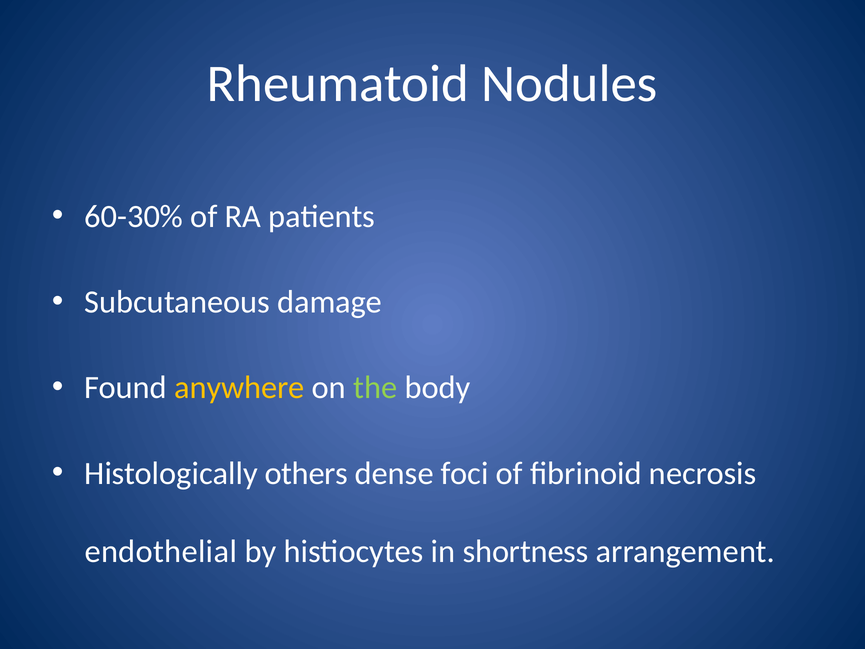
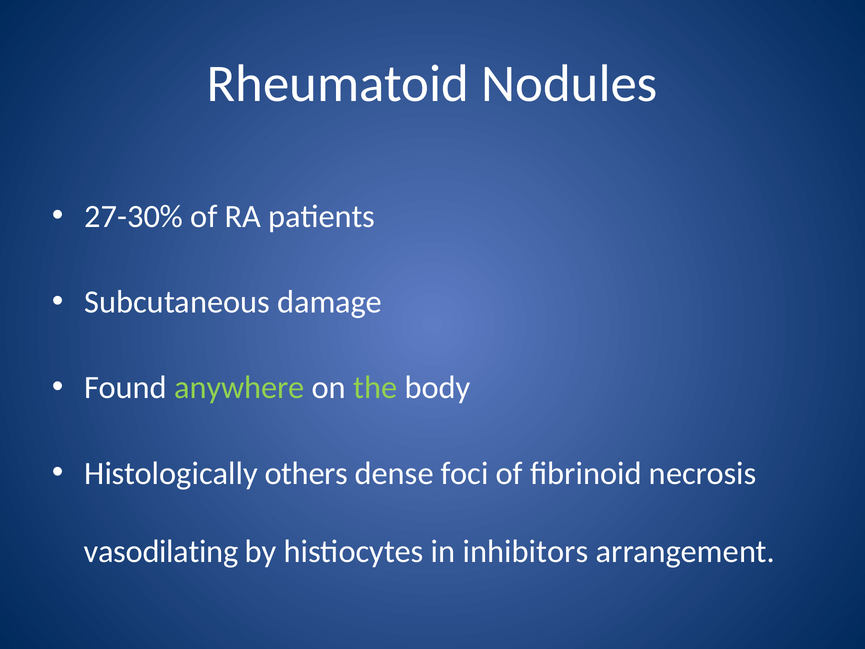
60-30%: 60-30% -> 27-30% (134, 216)
anywhere colour: yellow -> light green (239, 388)
endothelial: endothelial -> vasodilating (161, 551)
shortness: shortness -> inhibitors (526, 551)
